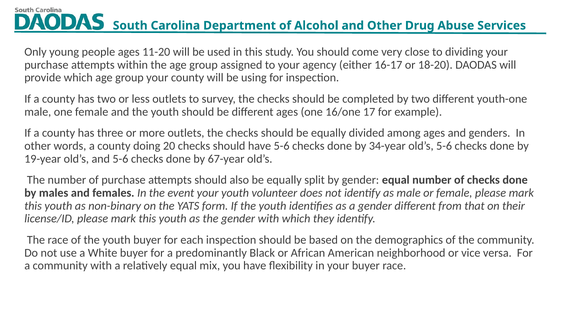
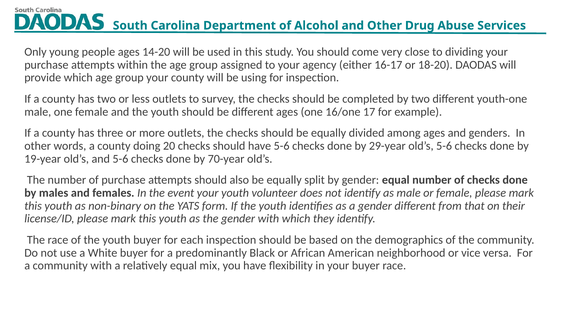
11-20: 11-20 -> 14-20 (156, 52)
34-year: 34-year -> 29-year (387, 146)
67-year: 67-year -> 70-year (226, 159)
